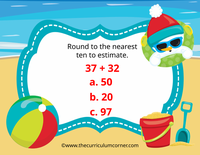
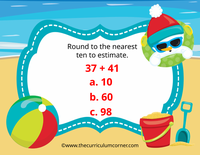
32: 32 -> 41 (114, 68)
50: 50 -> 10 (107, 82)
20: 20 -> 60 (107, 97)
97: 97 -> 98 (106, 112)
